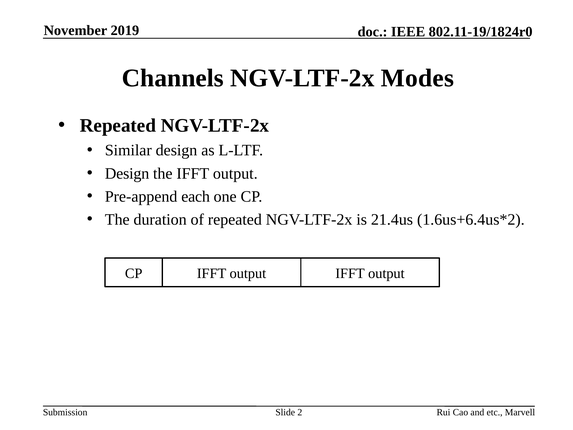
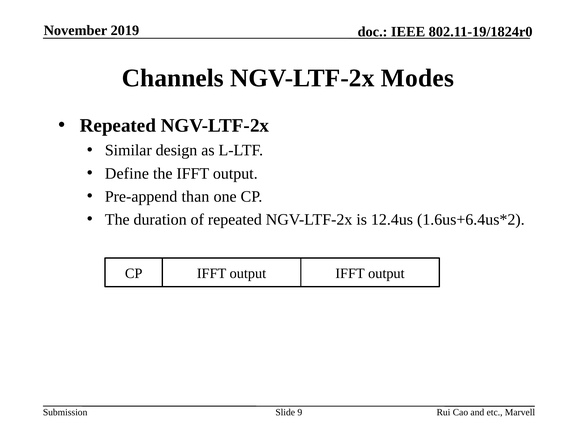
Design: Design -> Define (127, 173)
each: each -> than (195, 196)
21.4us: 21.4us -> 12.4us (392, 220)
2: 2 -> 9 (300, 412)
